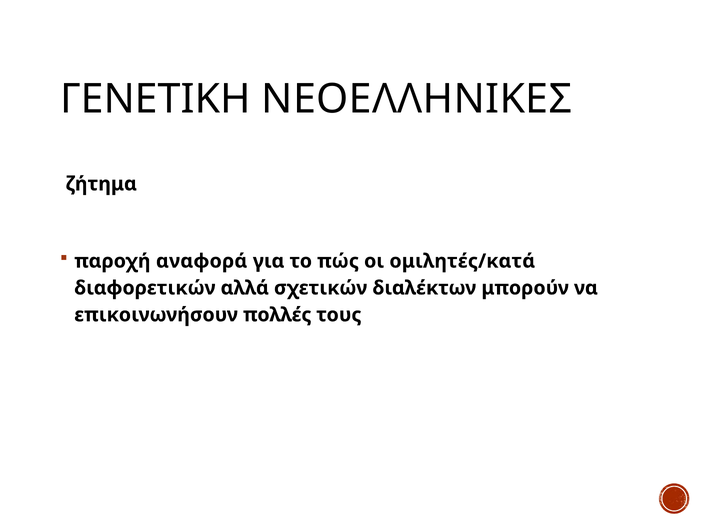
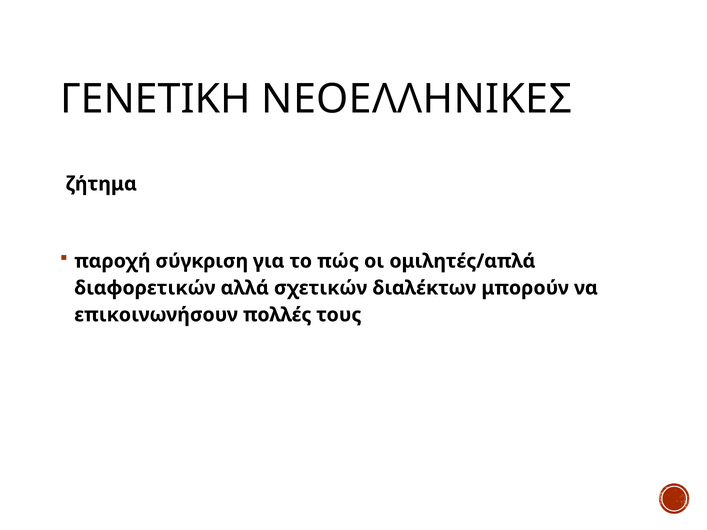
αναφορά: αναφορά -> σύγκριση (202, 261)
ομιλητές/κατά: ομιλητές/κατά -> ομιλητές/απλά (462, 261)
